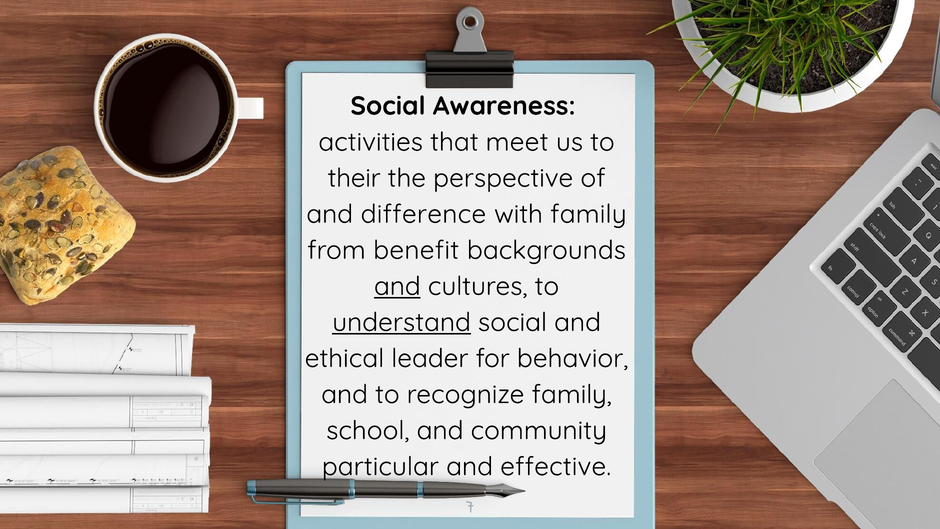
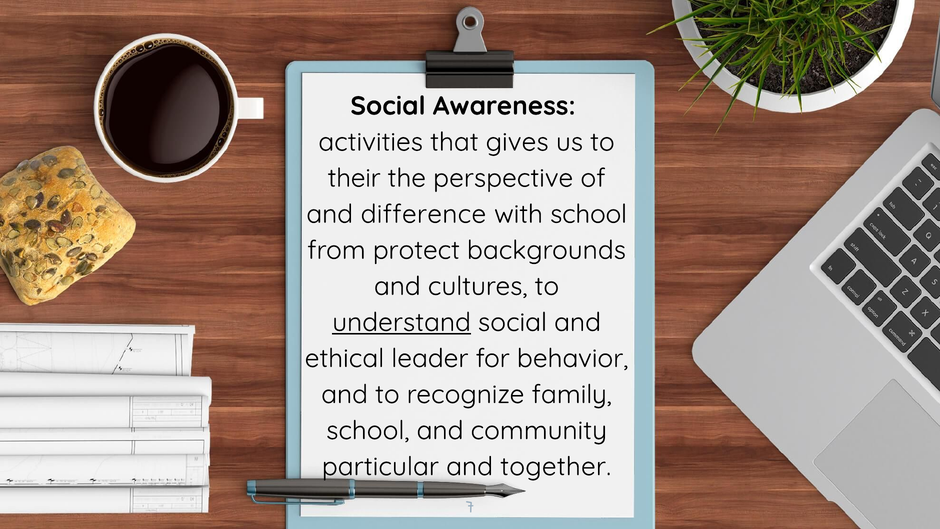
meet: meet -> gives (517, 142)
with family: family -> school (589, 214)
benefit: benefit -> protect (416, 250)
and underline: present -> none (397, 286)
effective: effective -> together (556, 466)
